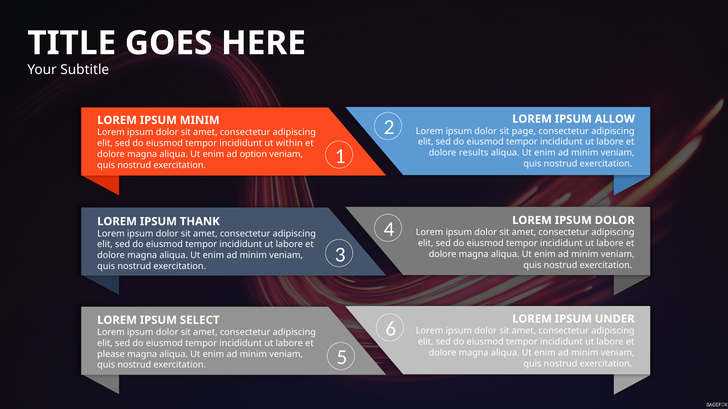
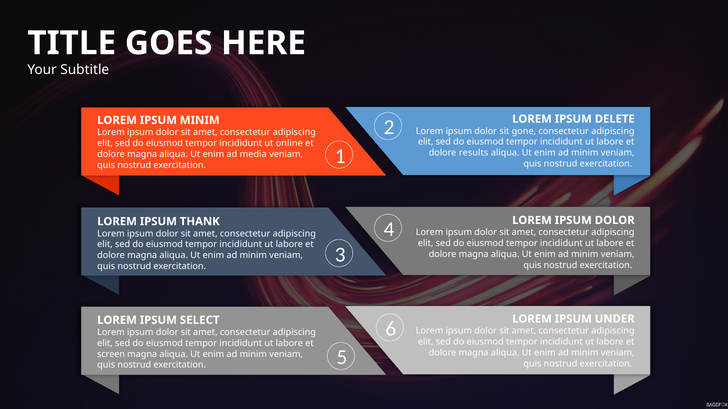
ALLOW: ALLOW -> DELETE (615, 119)
page: page -> gone (524, 131)
within: within -> online (289, 143)
option: option -> media (253, 154)
please: please -> screen (111, 354)
